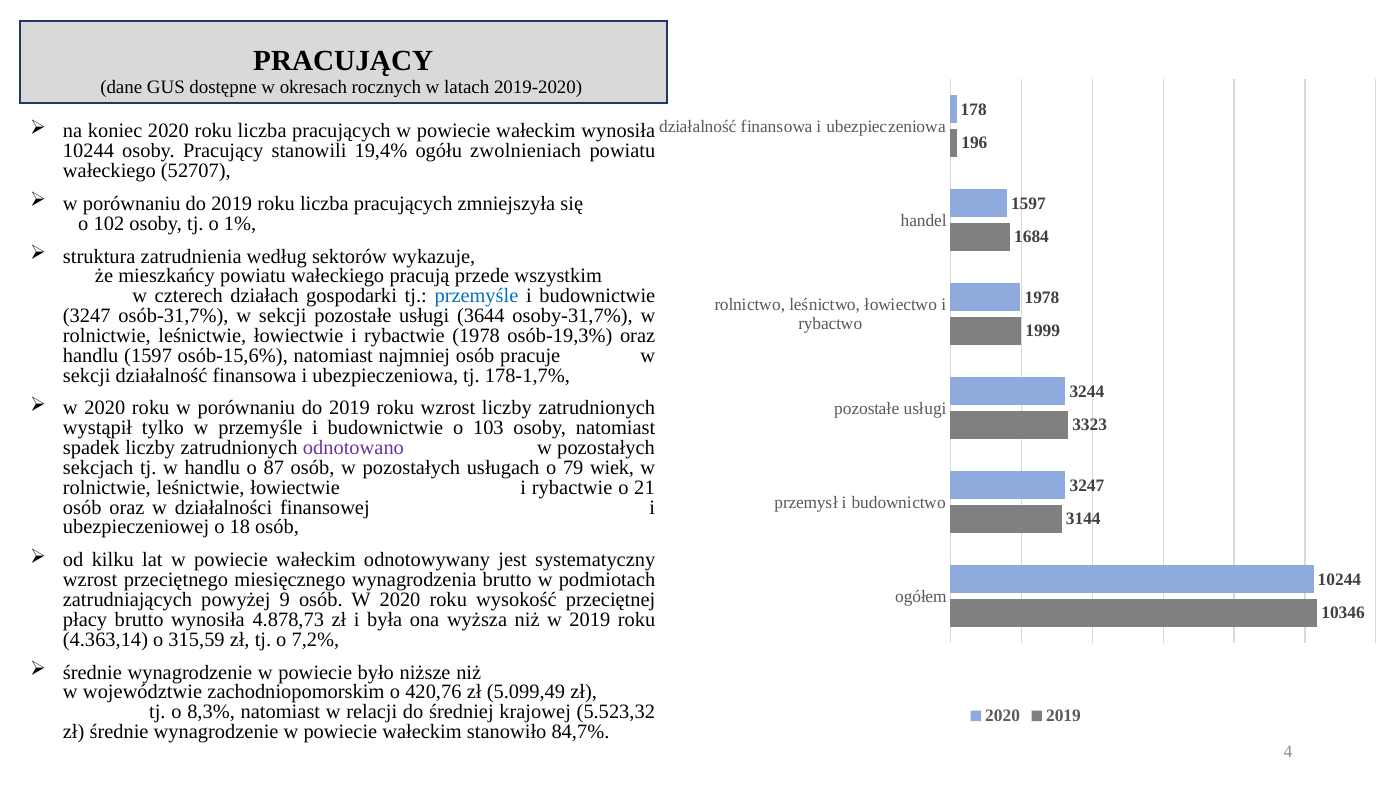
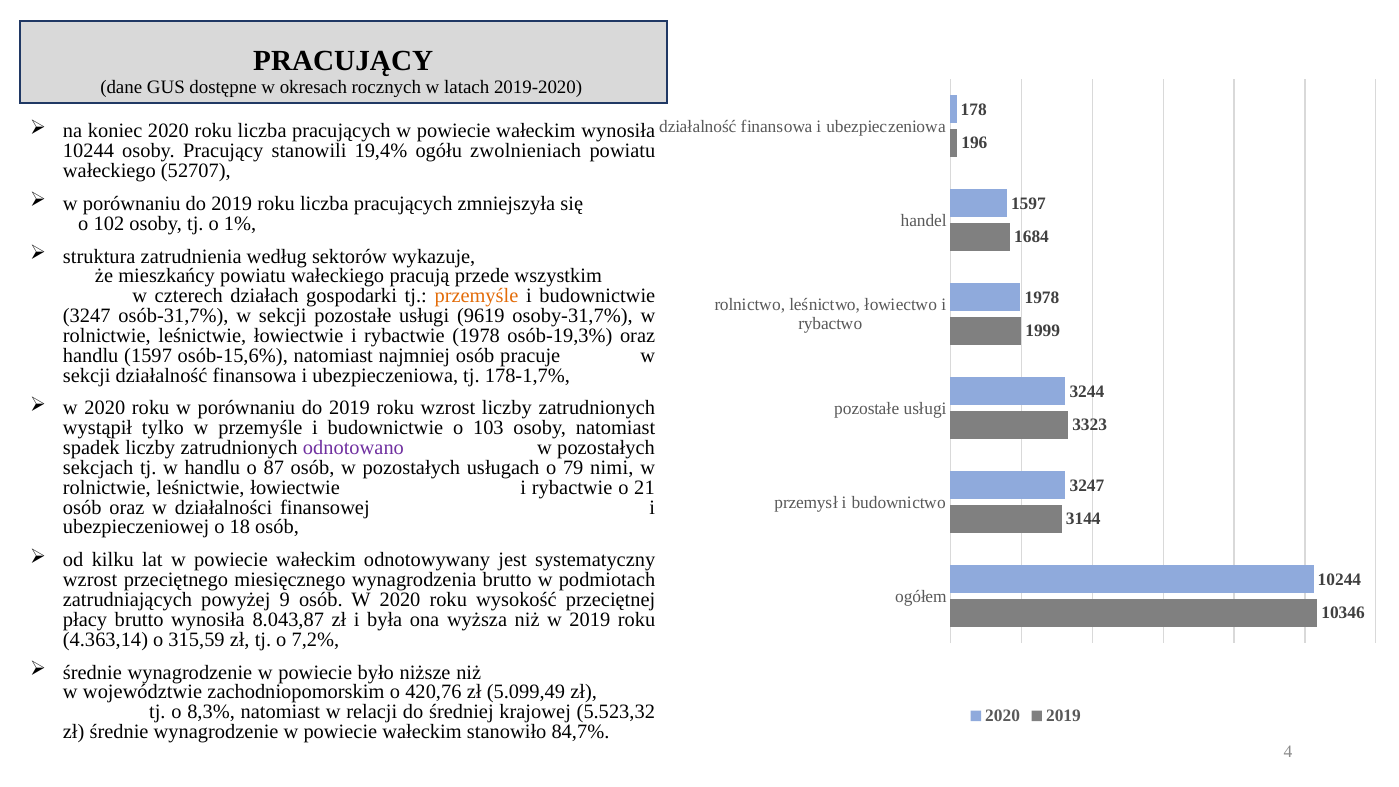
przemyśle colour: blue -> orange (476, 296)
3644: 3644 -> 9619 (481, 316)
wiek: wiek -> nimi (612, 468)
4.878,73: 4.878,73 -> 8.043,87 (288, 620)
